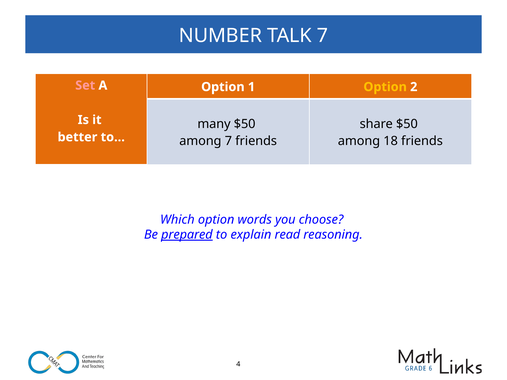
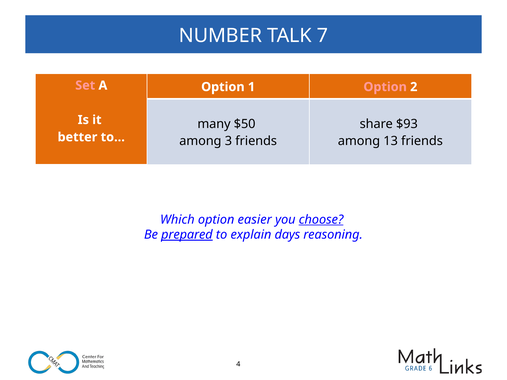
Option colour: yellow -> pink (385, 87)
share $50: $50 -> $93 (407, 124)
among 7: 7 -> 3 (228, 141)
18: 18 -> 13 (391, 141)
words: words -> easier (255, 220)
choose underline: none -> present (321, 220)
read: read -> days (287, 235)
